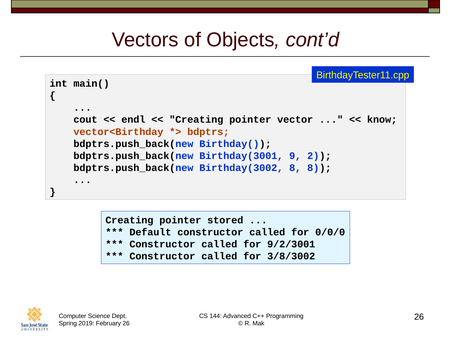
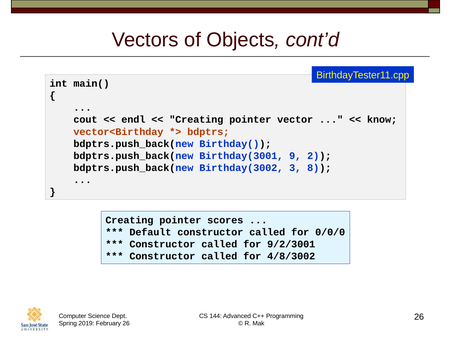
Birthday(3002 8: 8 -> 3 (295, 167)
stored: stored -> scores (225, 220)
3/8/3002: 3/8/3002 -> 4/8/3002 (291, 256)
